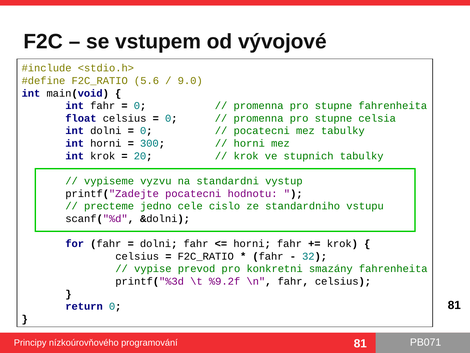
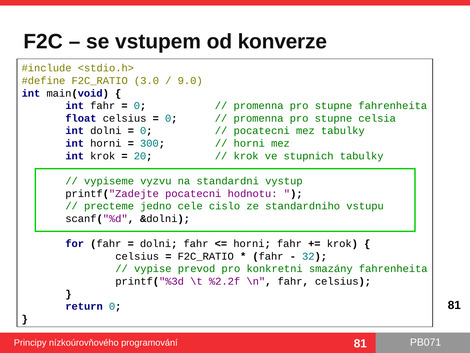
vývojové: vývojové -> konverze (282, 42)
5.6: 5.6 -> 3.0 (147, 81)
%9.2f: %9.2f -> %2.2f (225, 281)
